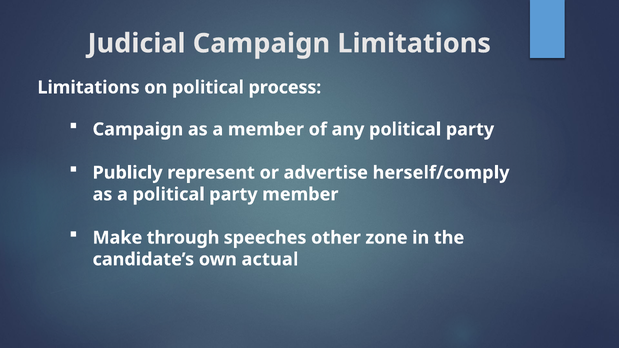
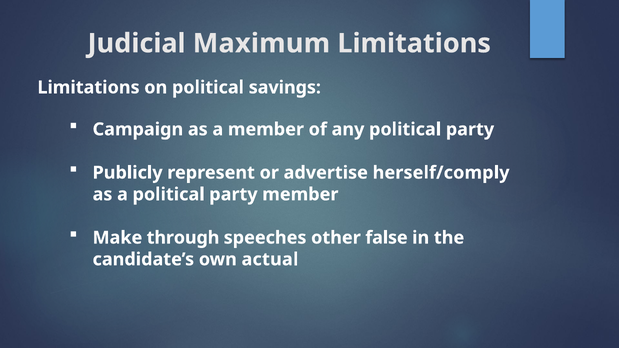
Judicial Campaign: Campaign -> Maximum (261, 43)
process: process -> savings (285, 87)
zone: zone -> false (386, 238)
